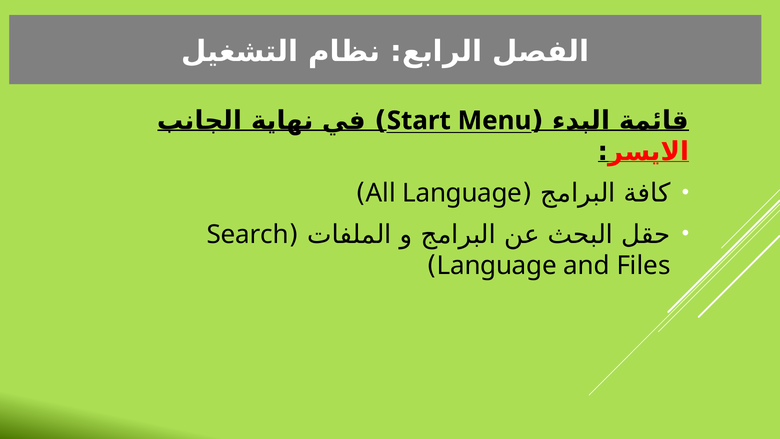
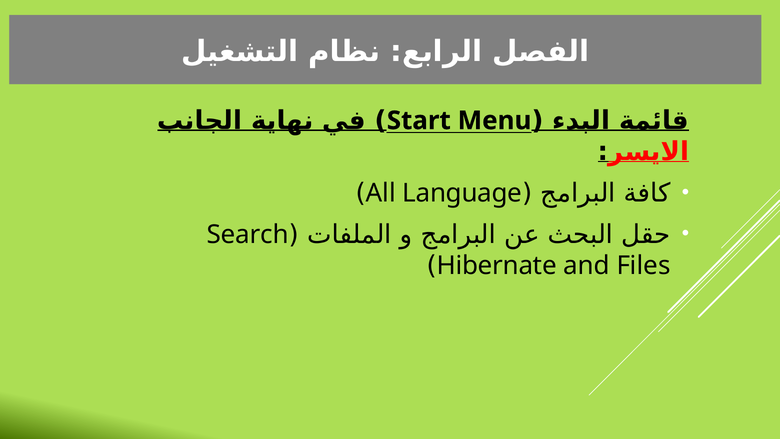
Language: Language -> Hibernate (497, 266)
